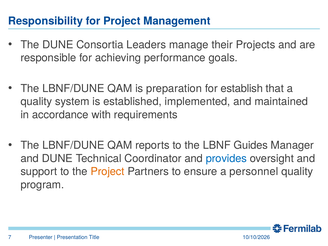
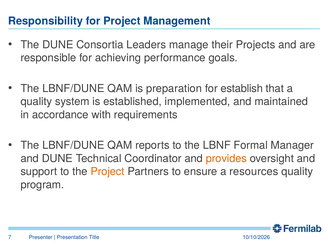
Guides: Guides -> Formal (251, 145)
provides colour: blue -> orange (226, 158)
personnel: personnel -> resources (254, 172)
